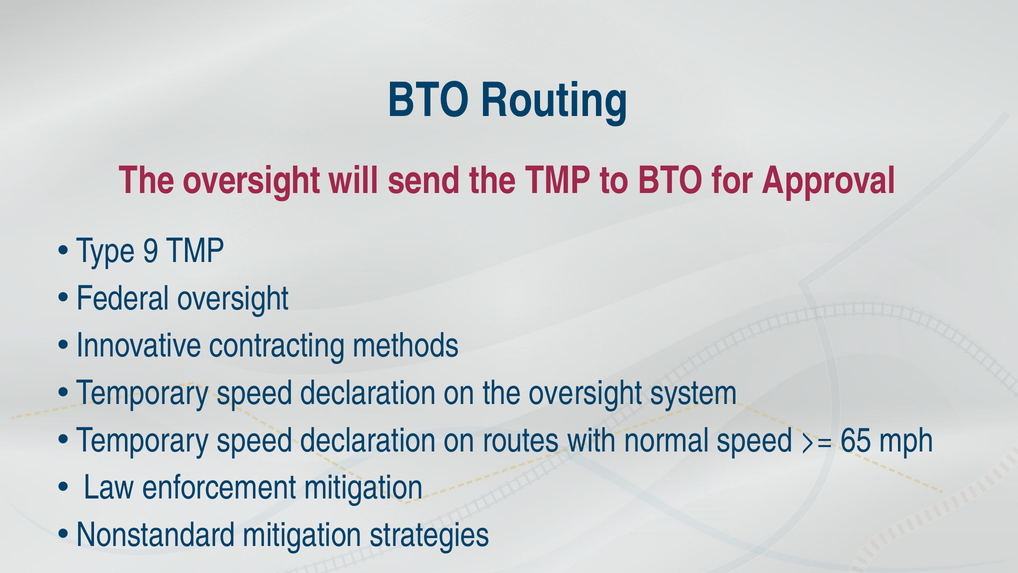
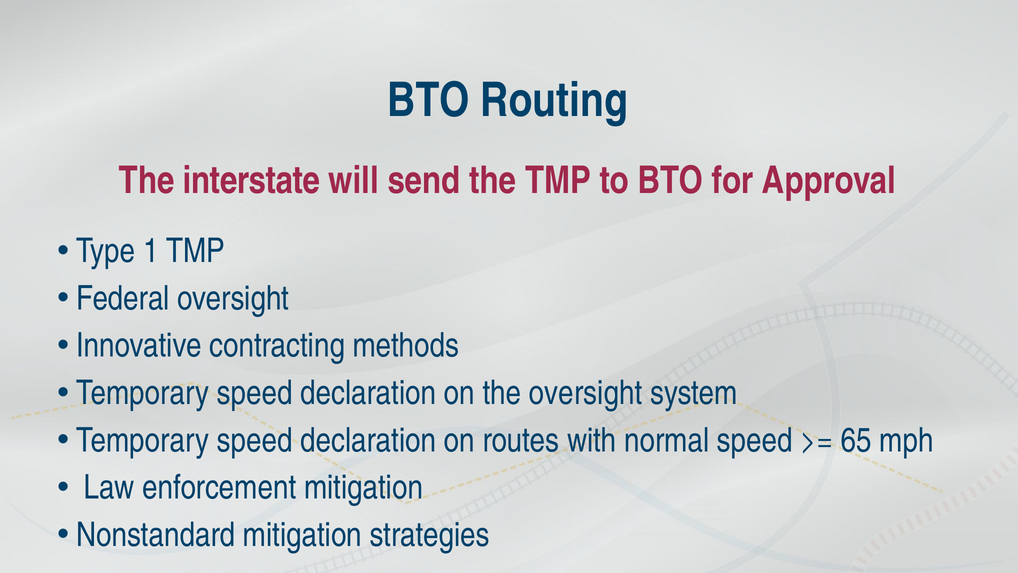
oversight: oversight -> interstate (252, 181)
9: 9 -> 1 (151, 251)
